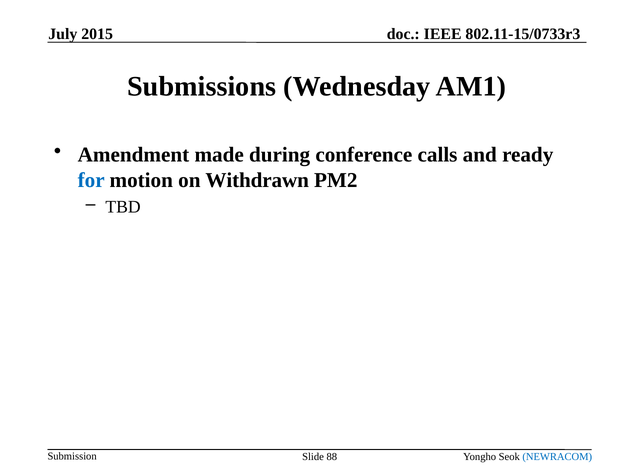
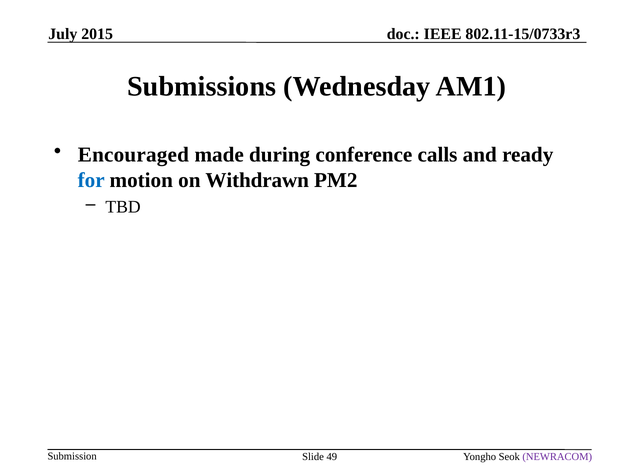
Amendment: Amendment -> Encouraged (133, 155)
88: 88 -> 49 (332, 456)
NEWRACOM colour: blue -> purple (557, 456)
